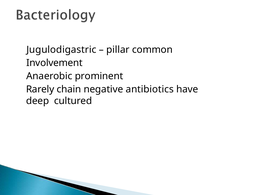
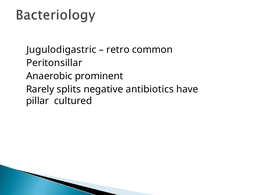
pillar: pillar -> retro (118, 50)
Involvement: Involvement -> Peritonsillar (54, 63)
chain: chain -> splits (69, 89)
deep: deep -> pillar (38, 101)
